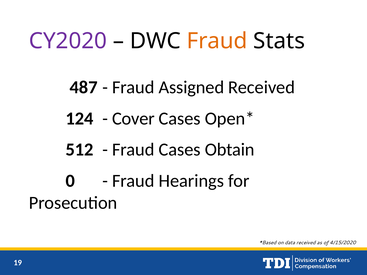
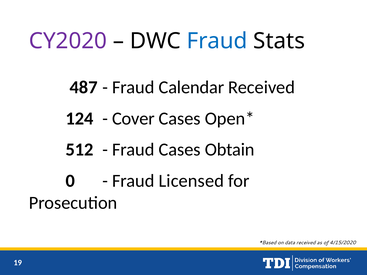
Fraud colour: orange -> blue (217, 41)
Assigned: Assigned -> Calendar (191, 87)
Hearings: Hearings -> Licensed (191, 181)
